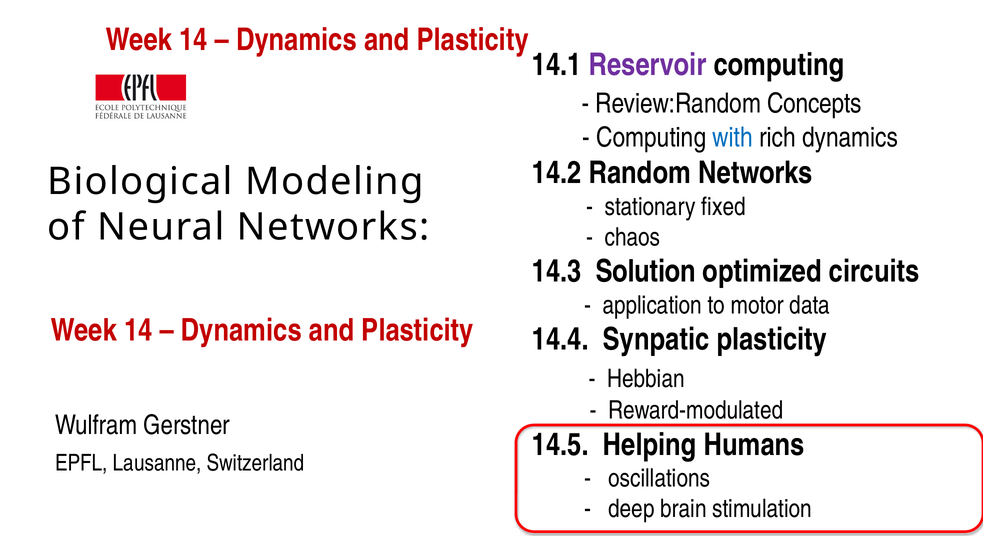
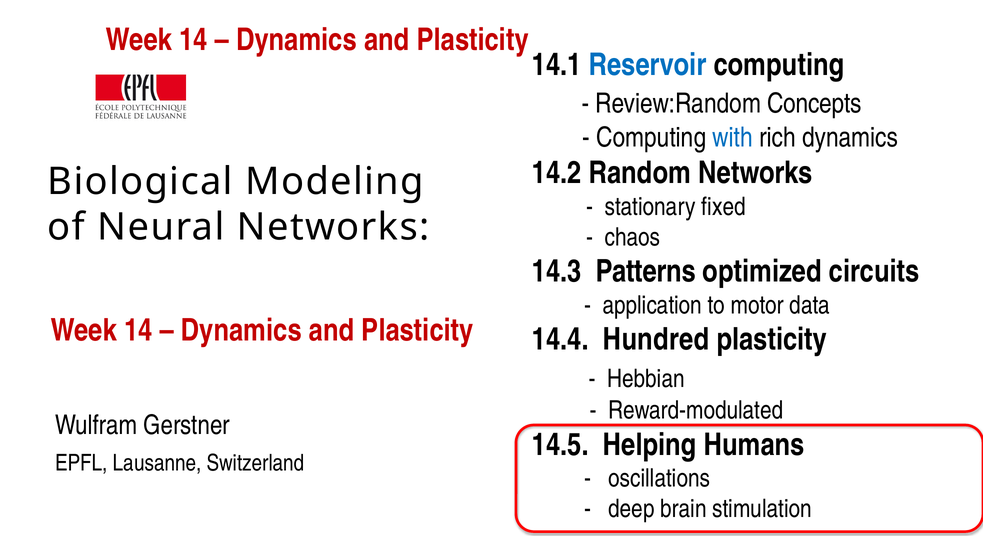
Reservoir colour: purple -> blue (648, 65)
Solution: Solution -> Patterns (646, 272)
Synpatic: Synpatic -> Hundred (656, 339)
